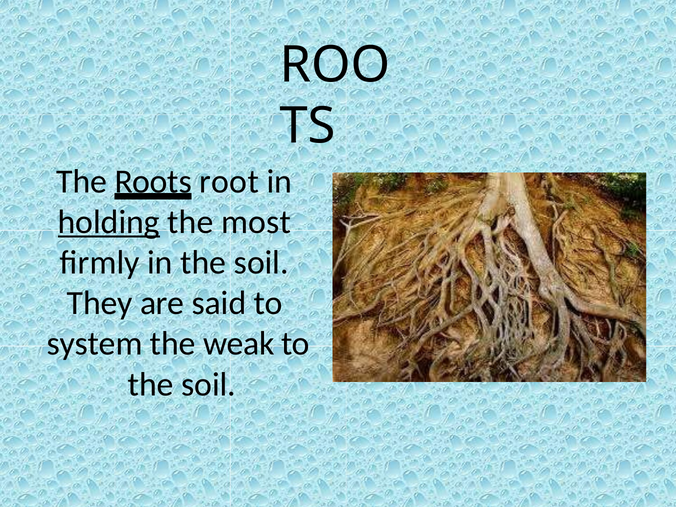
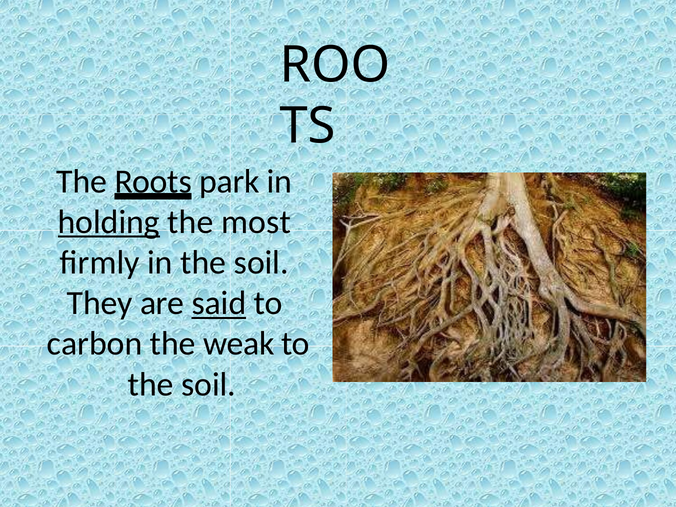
root: root -> park (229, 182)
said underline: none -> present (219, 303)
system: system -> carbon (95, 344)
